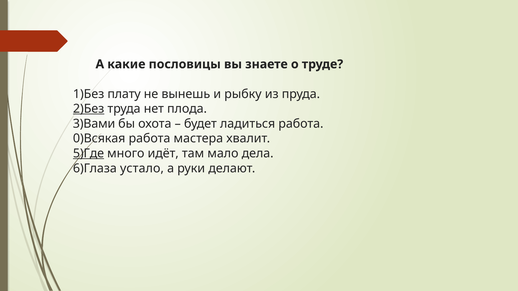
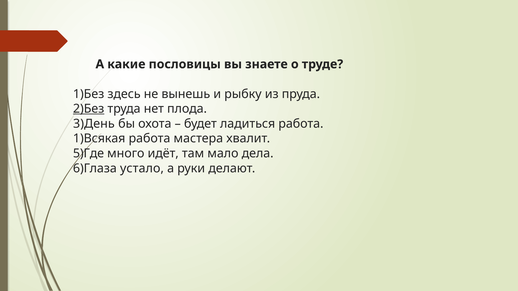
плату: плату -> здесь (124, 94)
3)Вами: 3)Вами -> 3)День (94, 124)
0)Всякая: 0)Всякая -> 1)Всякая (99, 139)
5)Где underline: present -> none (89, 154)
